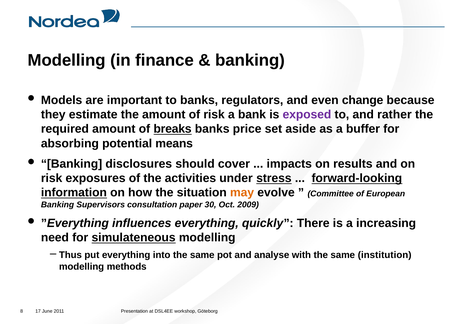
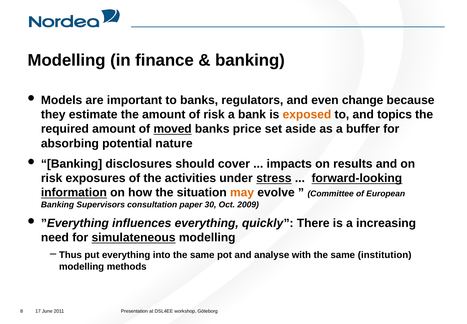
exposed colour: purple -> orange (307, 114)
rather: rather -> topics (395, 114)
breaks: breaks -> moved (173, 129)
means: means -> nature (174, 143)
